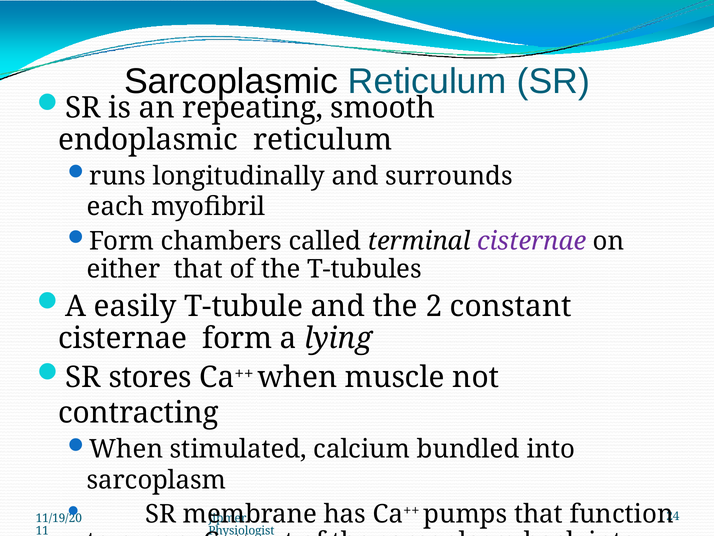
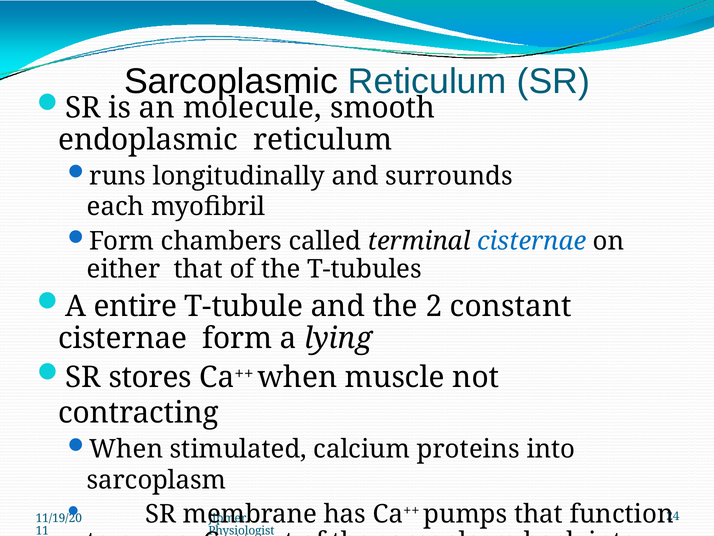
repeating: repeating -> molecule (252, 108)
cisternae colour: purple -> blue (532, 241)
easily: easily -> entire (135, 306)
bundled: bundled -> proteins (468, 449)
